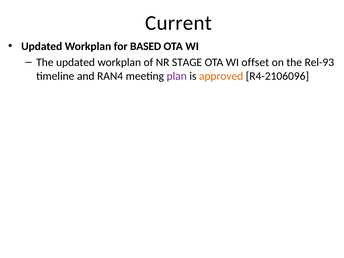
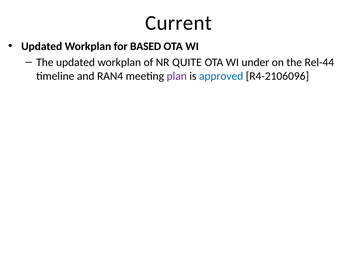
STAGE: STAGE -> QUITE (187, 62)
offset: offset -> under (255, 62)
Rel-93: Rel-93 -> Rel-44 (319, 62)
approved colour: orange -> blue (221, 76)
